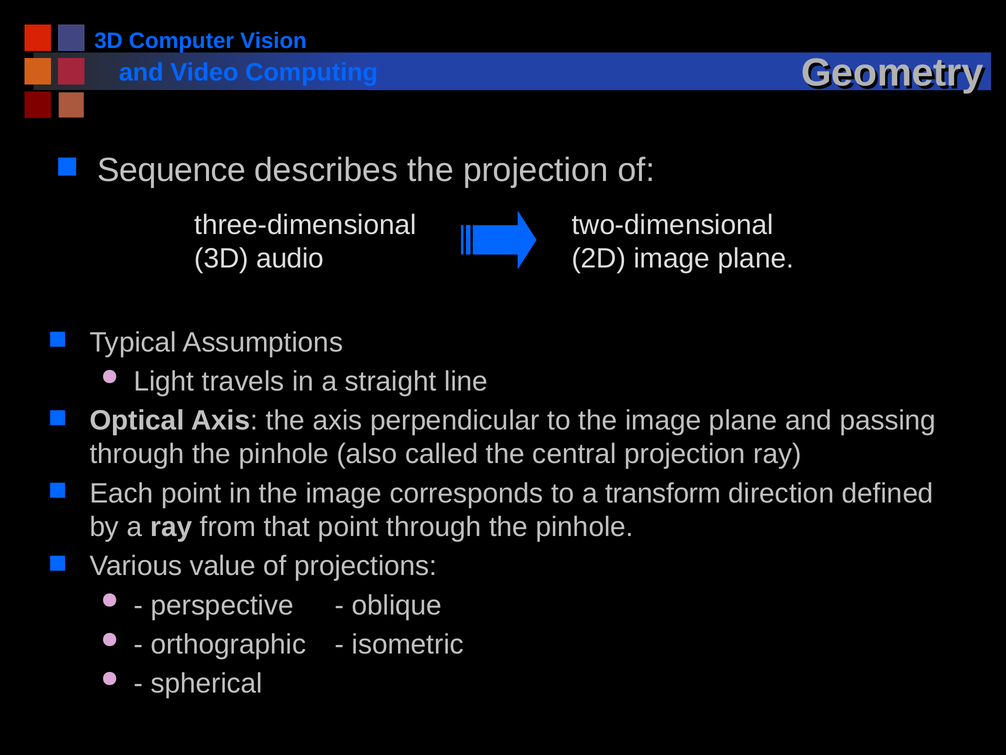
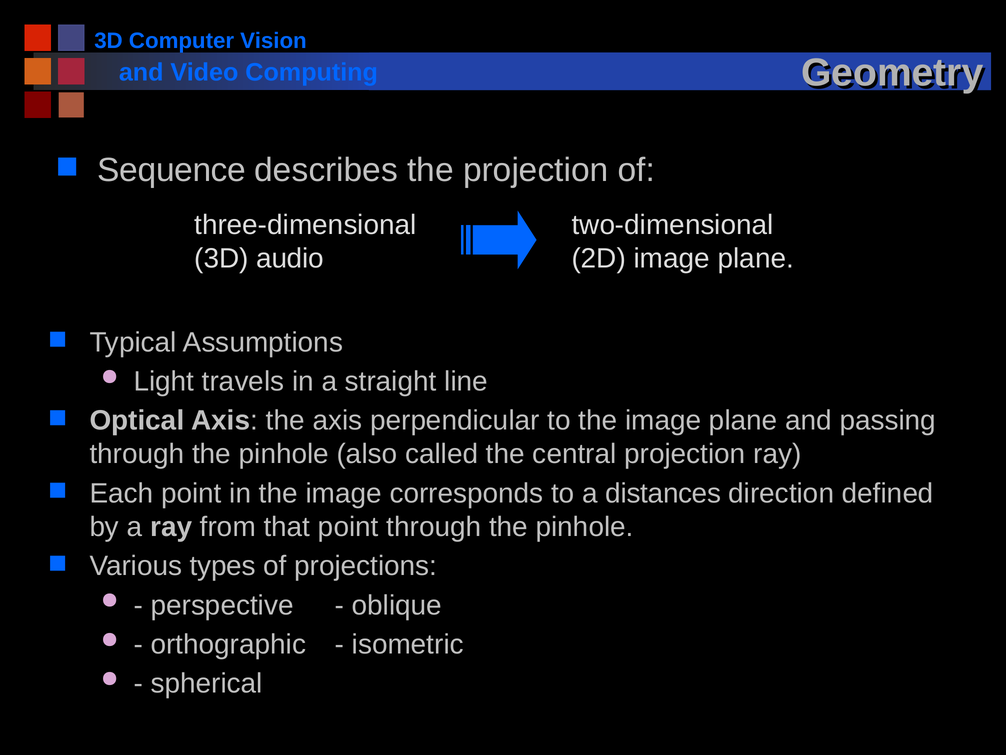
transform: transform -> distances (663, 493)
value: value -> types (223, 566)
